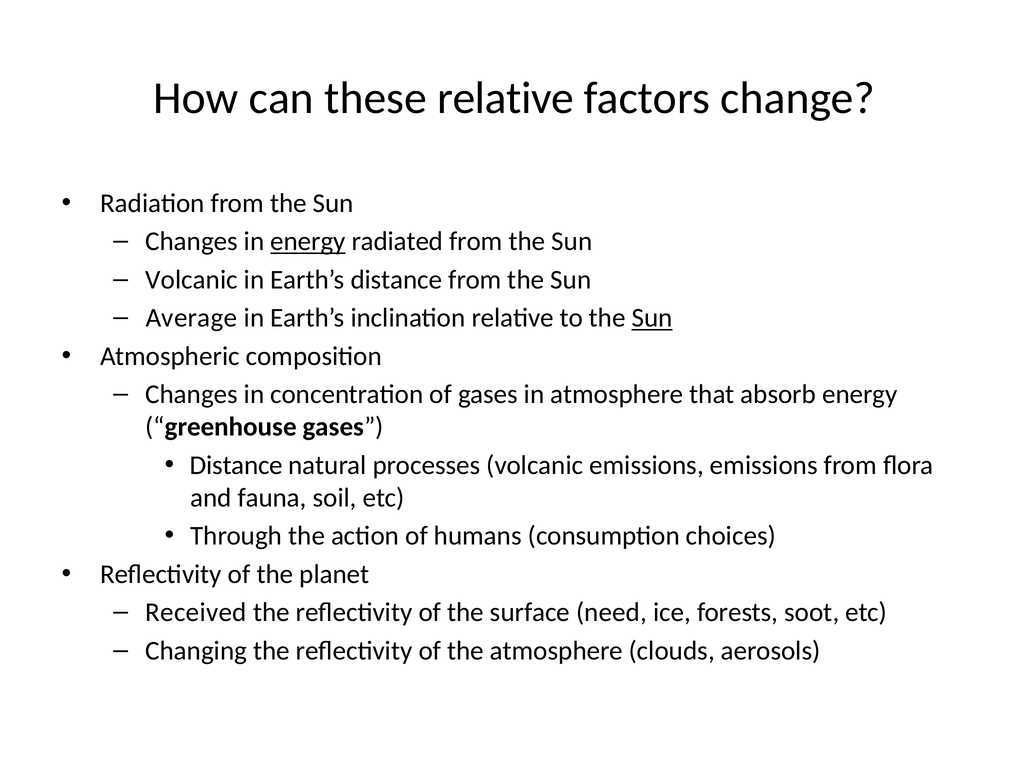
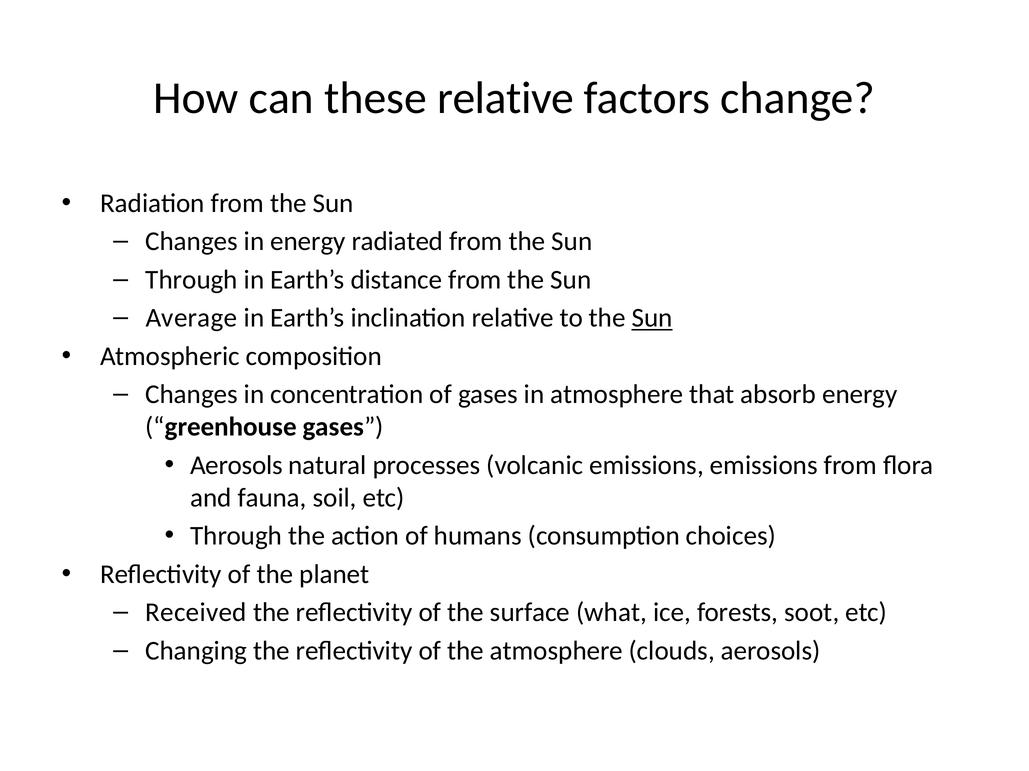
energy underline: present -> none (308, 242)
Volcanic: Volcanic -> Through (192, 280)
Distance: Distance -> Aerosols (236, 466)
need: need -> what (611, 613)
